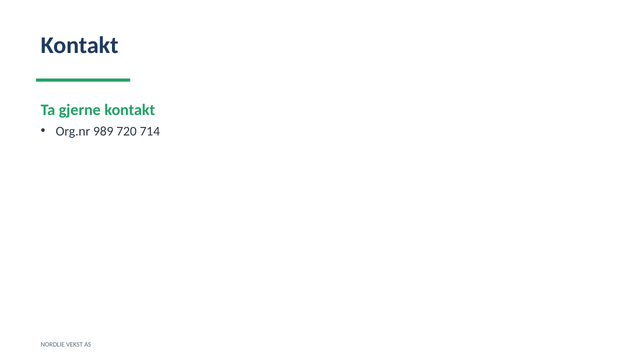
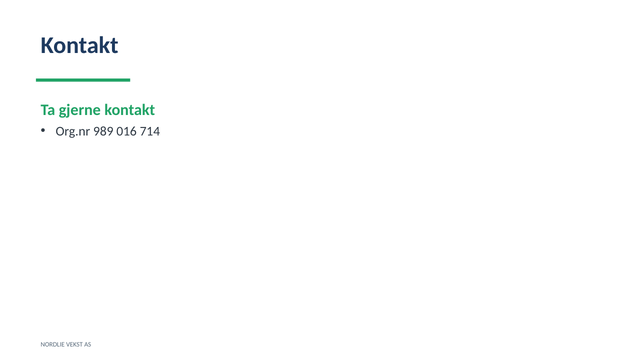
720: 720 -> 016 (127, 131)
